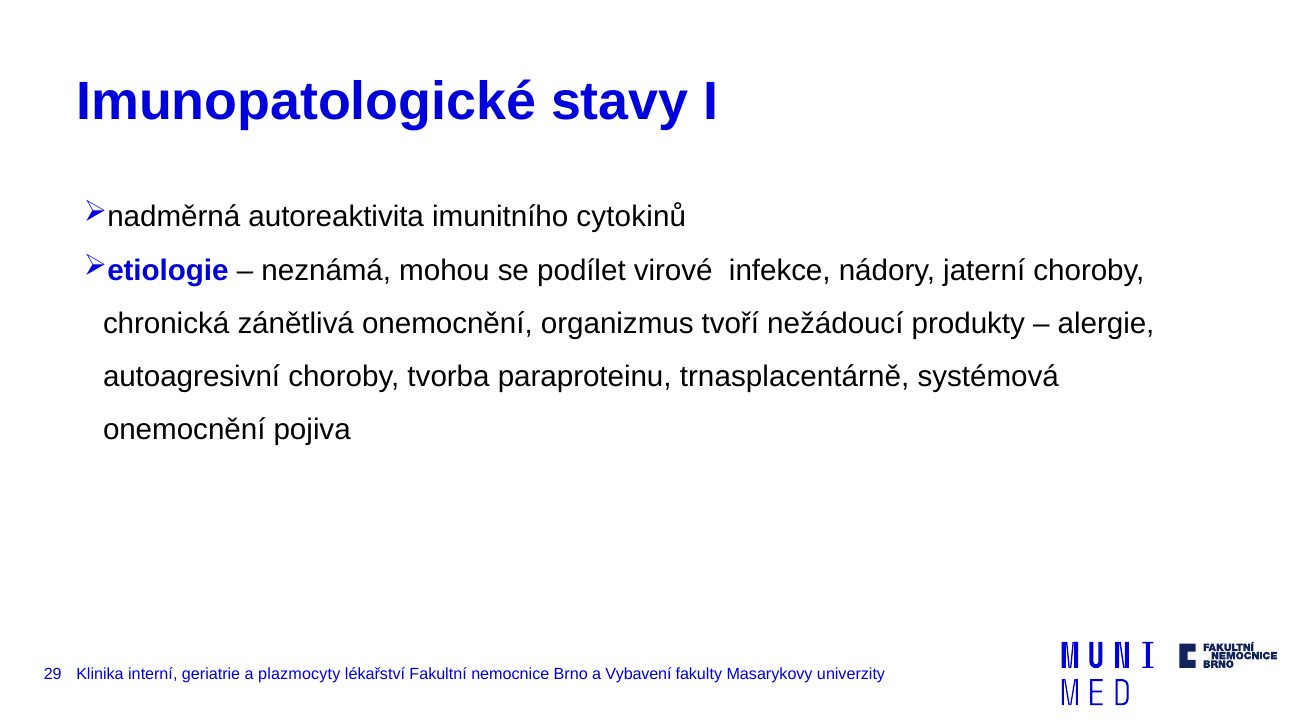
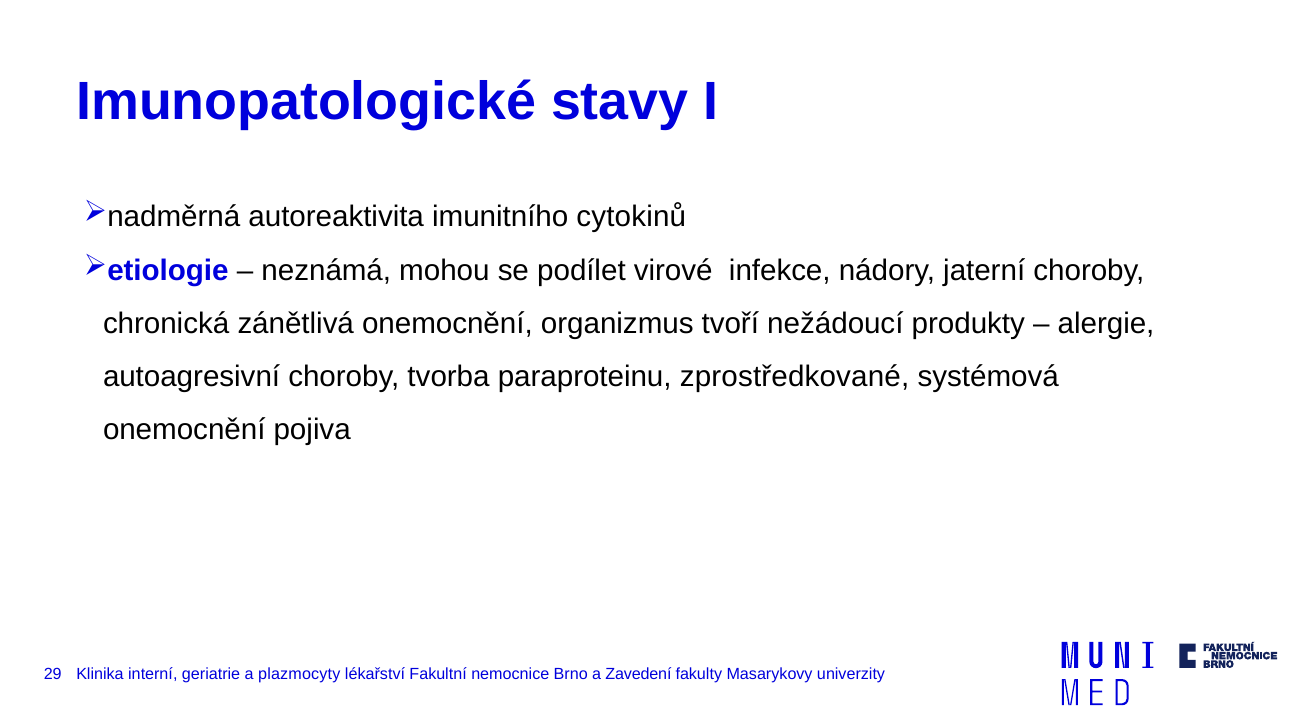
trnasplacentárně: trnasplacentárně -> zprostředkované (795, 377)
Vybavení: Vybavení -> Zavedení (638, 674)
